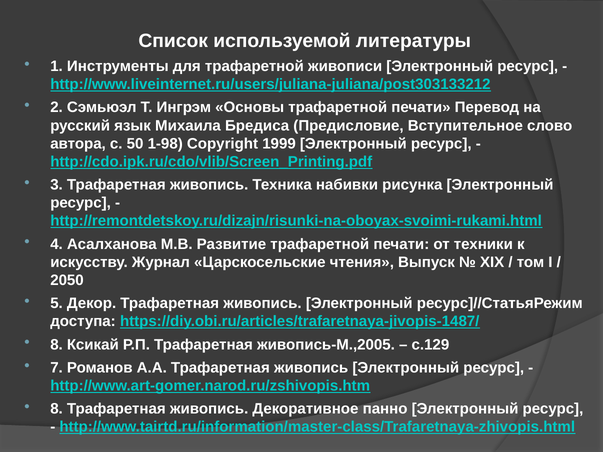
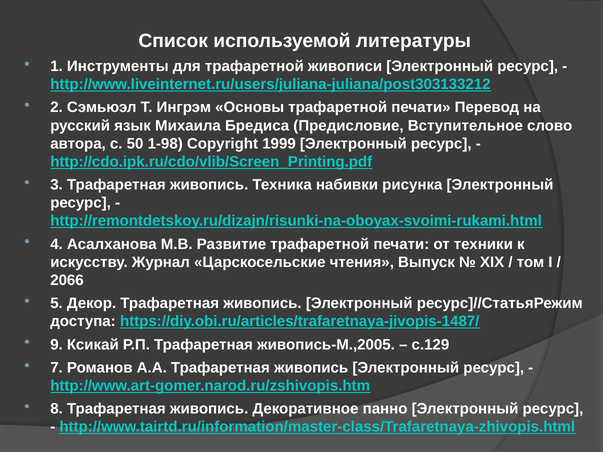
2050: 2050 -> 2066 (67, 280)
8: 8 -> 9 (57, 345)
